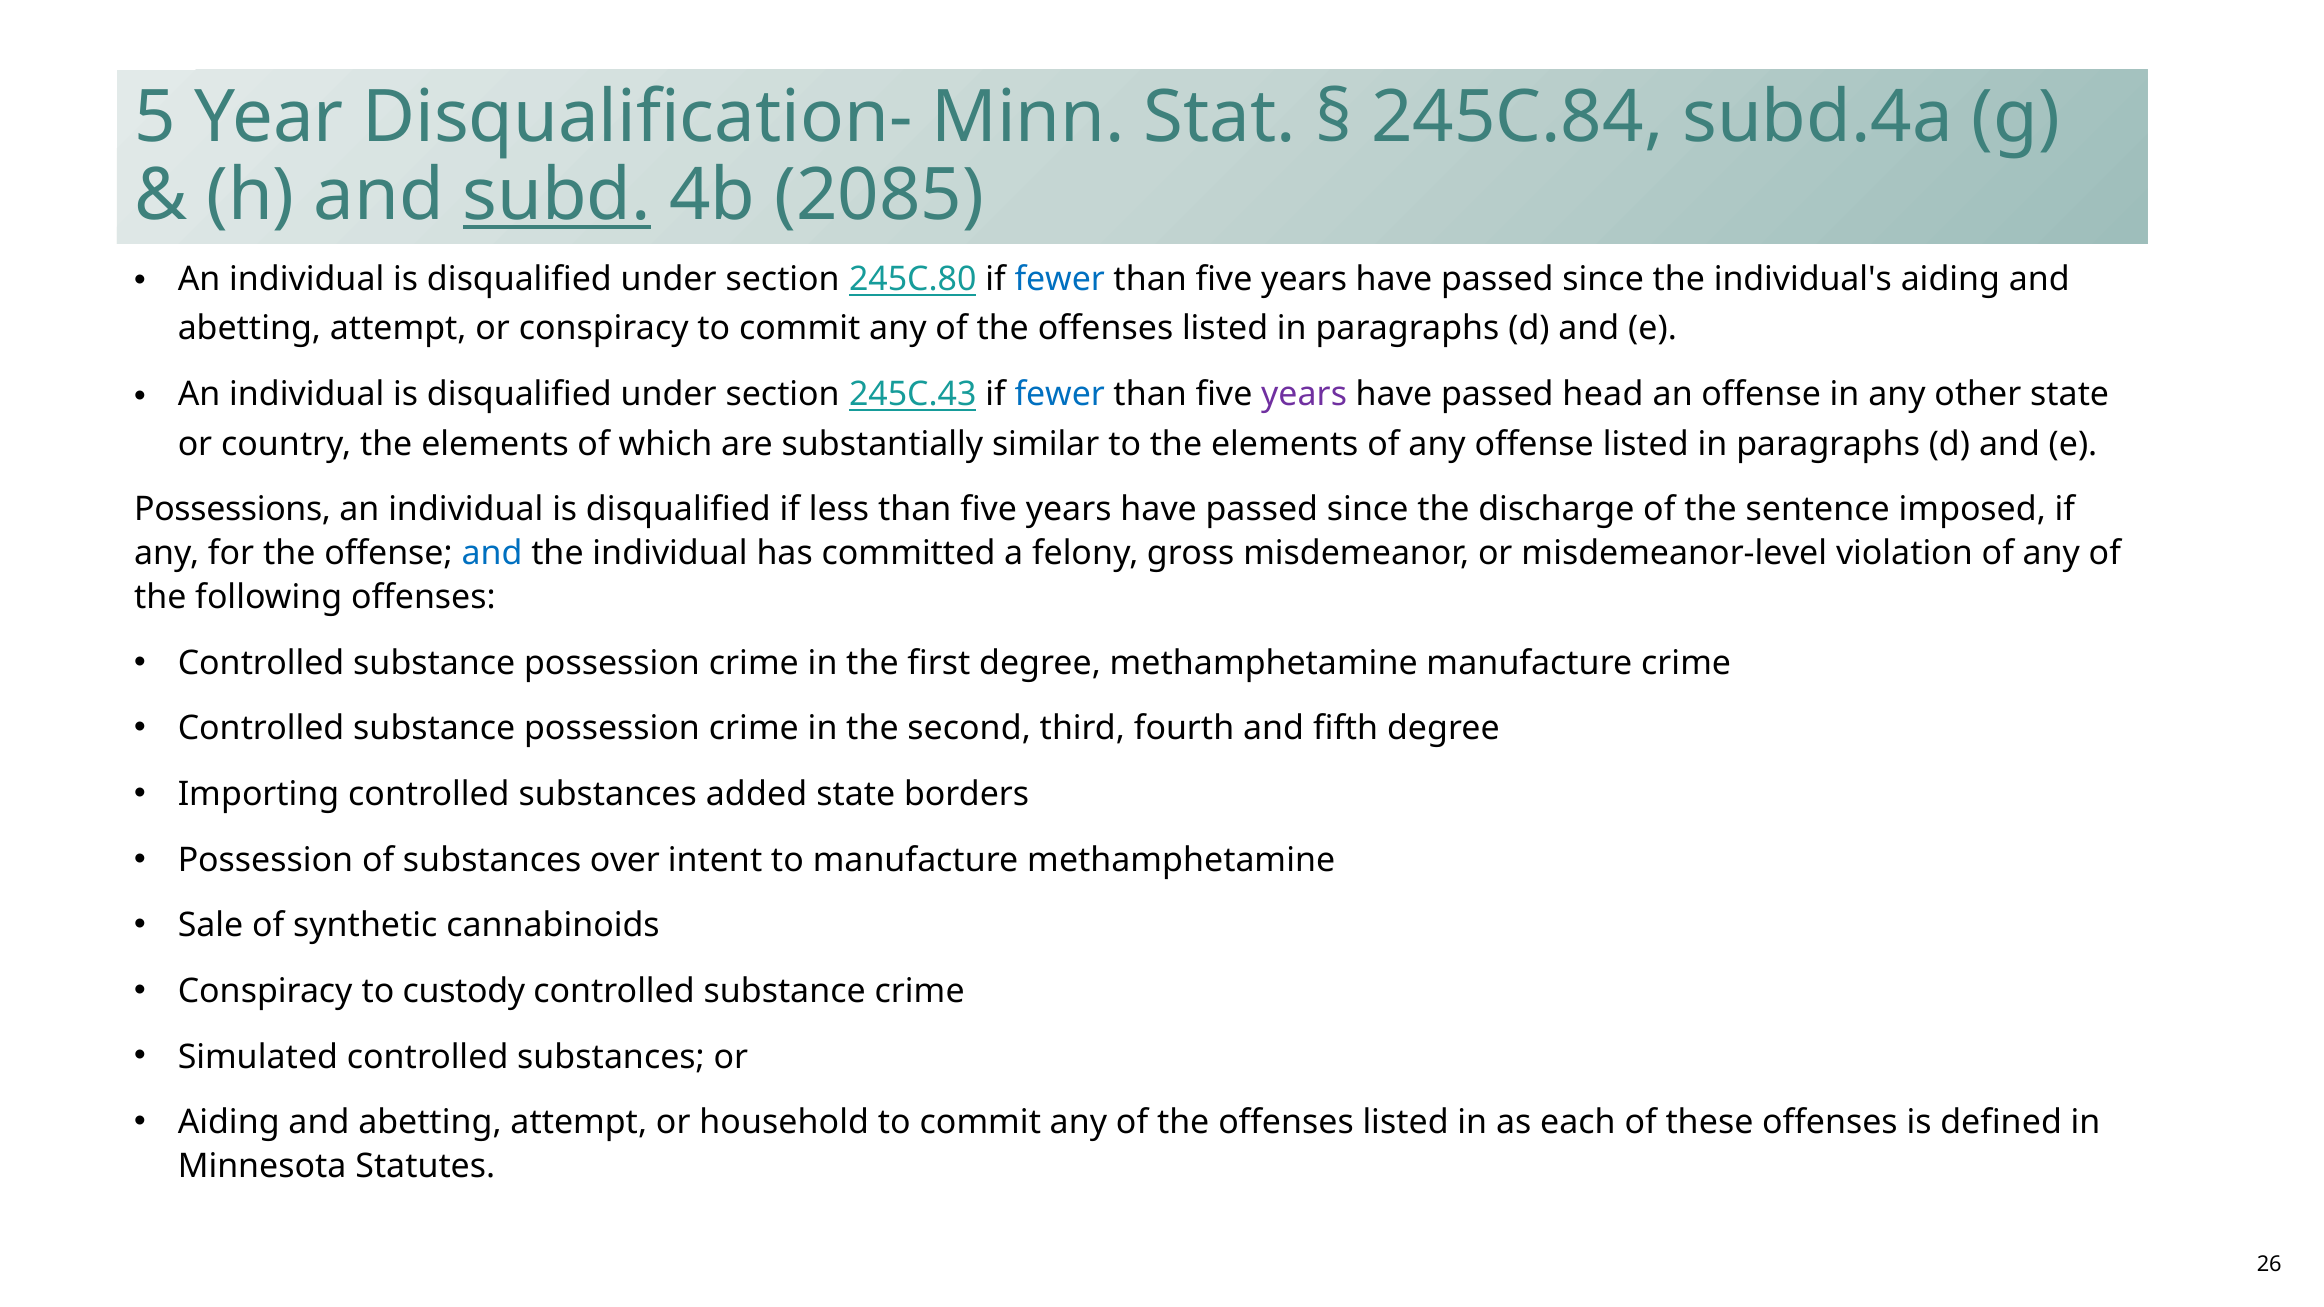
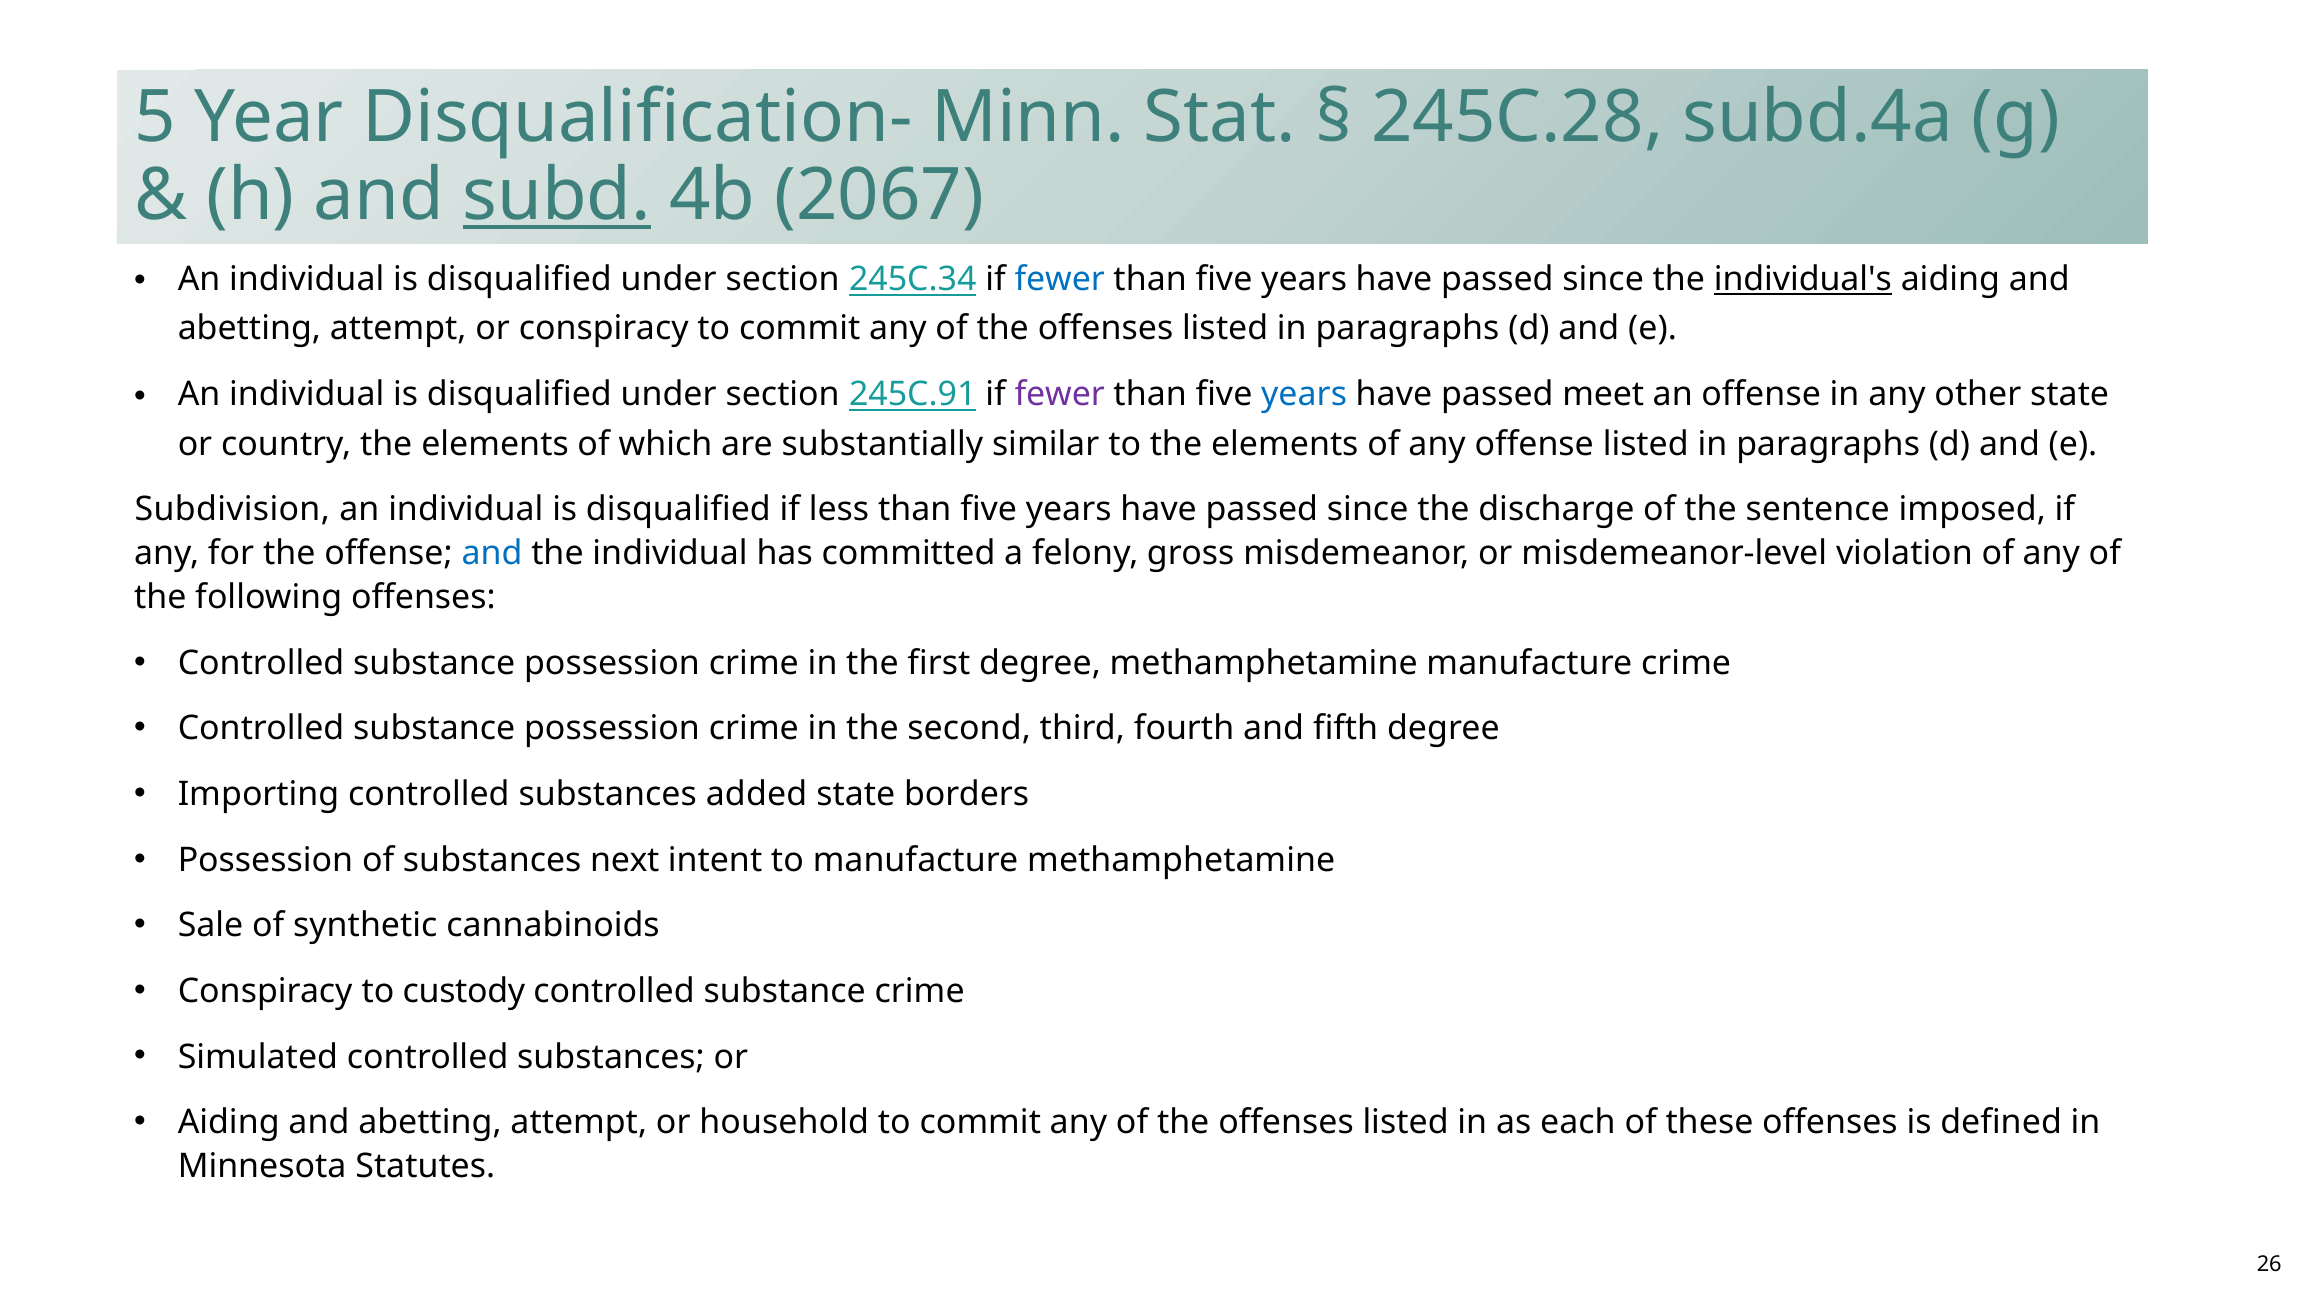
245C.84: 245C.84 -> 245C.28 (1517, 117)
2085: 2085 -> 2067 (879, 196)
245C.80: 245C.80 -> 245C.34 (913, 279)
individual's underline: none -> present (1803, 279)
245C.43: 245C.43 -> 245C.91 (913, 395)
fewer colour: blue -> purple (1060, 395)
years colour: purple -> blue (1304, 395)
head: head -> meet (1603, 395)
Possessions: Possessions -> Subdivision (232, 510)
over: over -> next (625, 860)
